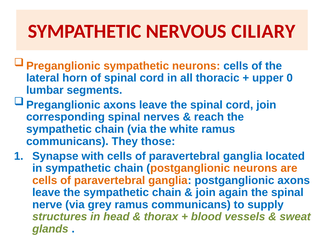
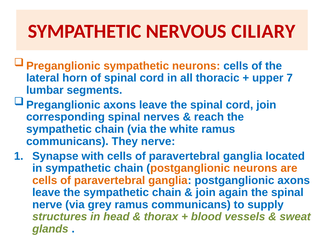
0: 0 -> 7 (290, 78)
They those: those -> nerve (158, 141)
